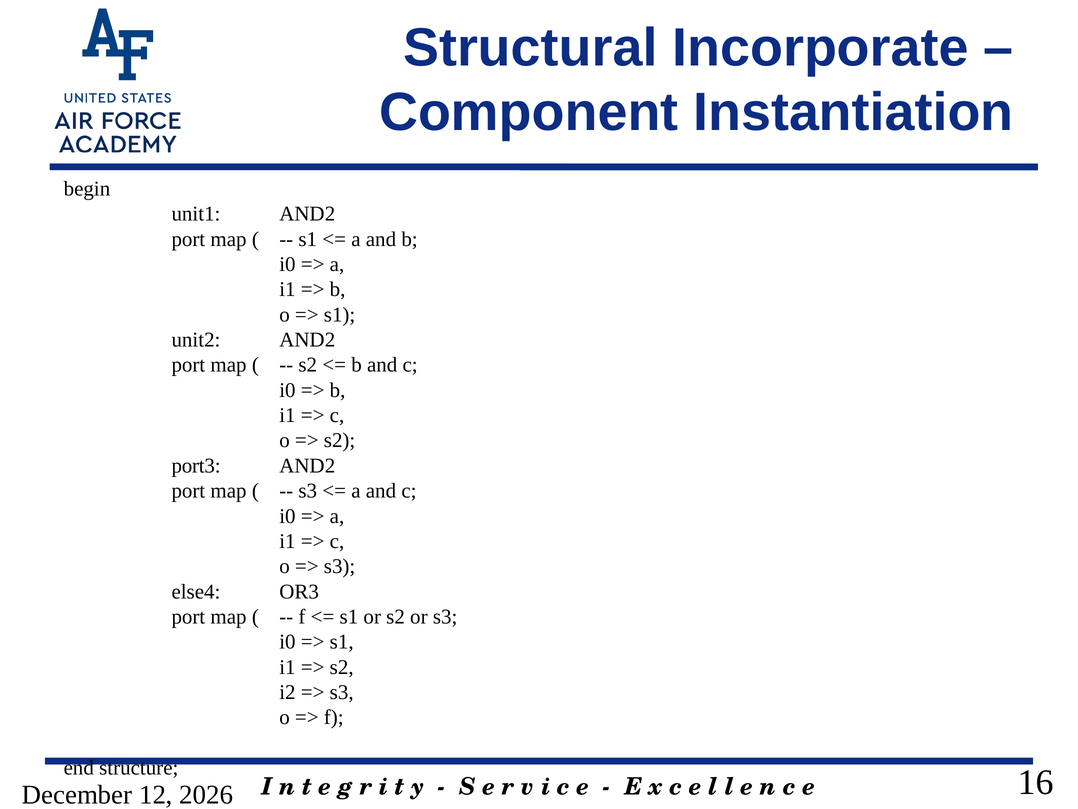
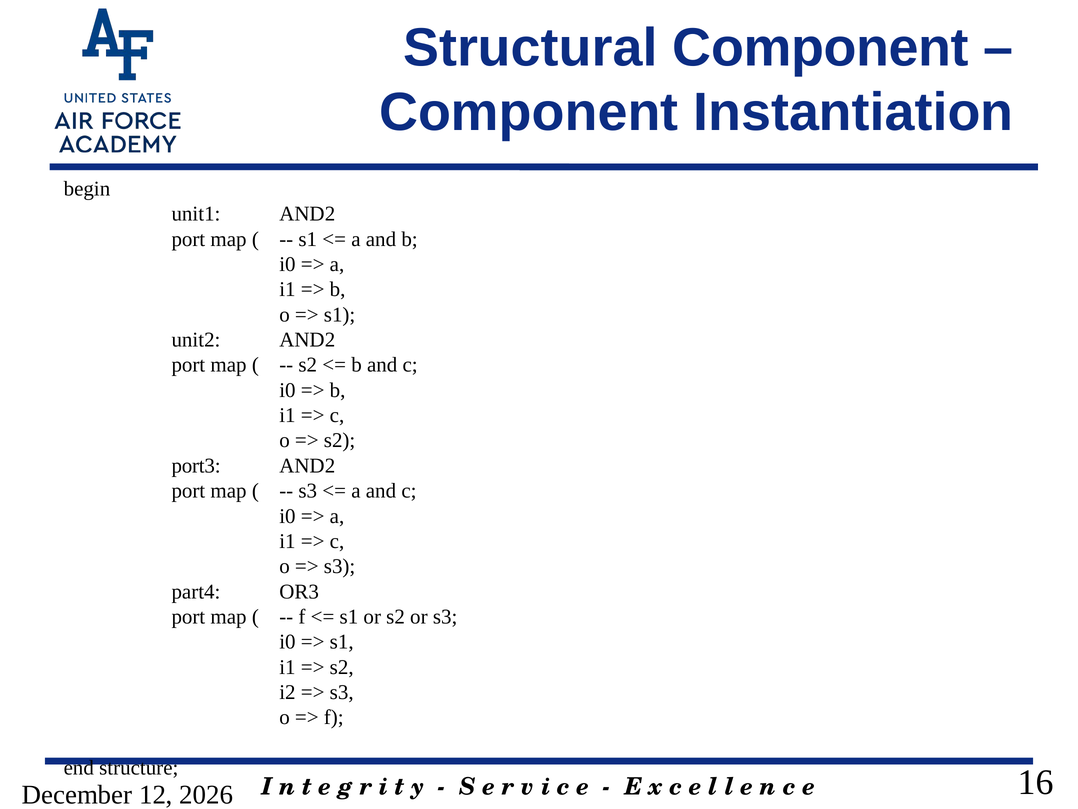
Structural Incorporate: Incorporate -> Component (821, 48)
else4: else4 -> part4 (196, 591)
